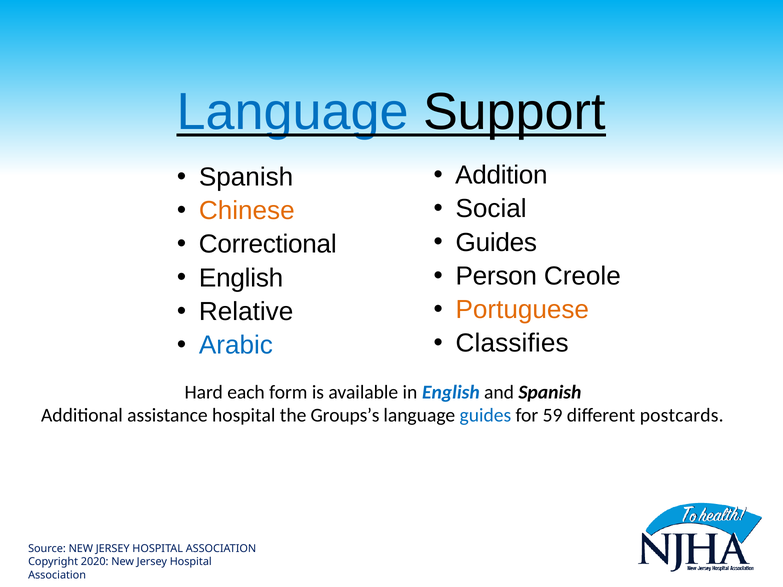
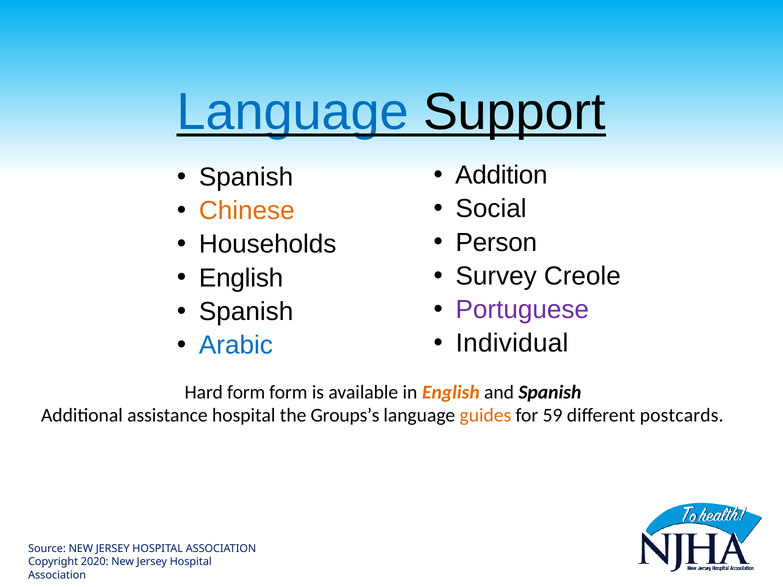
Guides: Guides -> Person (496, 243)
Correctional: Correctional -> Households (268, 244)
Person: Person -> Survey (496, 276)
Portuguese colour: orange -> purple (522, 310)
Relative: Relative -> Spanish (246, 312)
Classifies: Classifies -> Individual (512, 343)
Hard each: each -> form (246, 392)
English colour: blue -> orange (451, 392)
guides colour: blue -> orange (485, 416)
